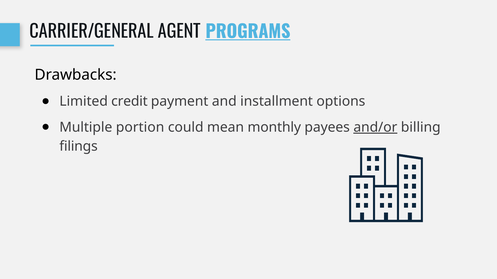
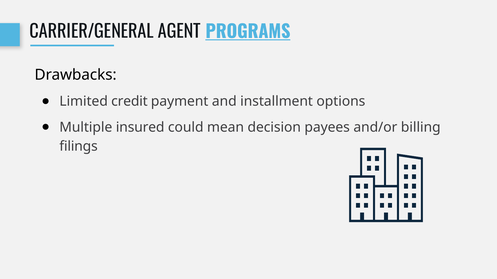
portion: portion -> insured (140, 127)
monthly: monthly -> decision (274, 127)
and/or underline: present -> none (375, 127)
